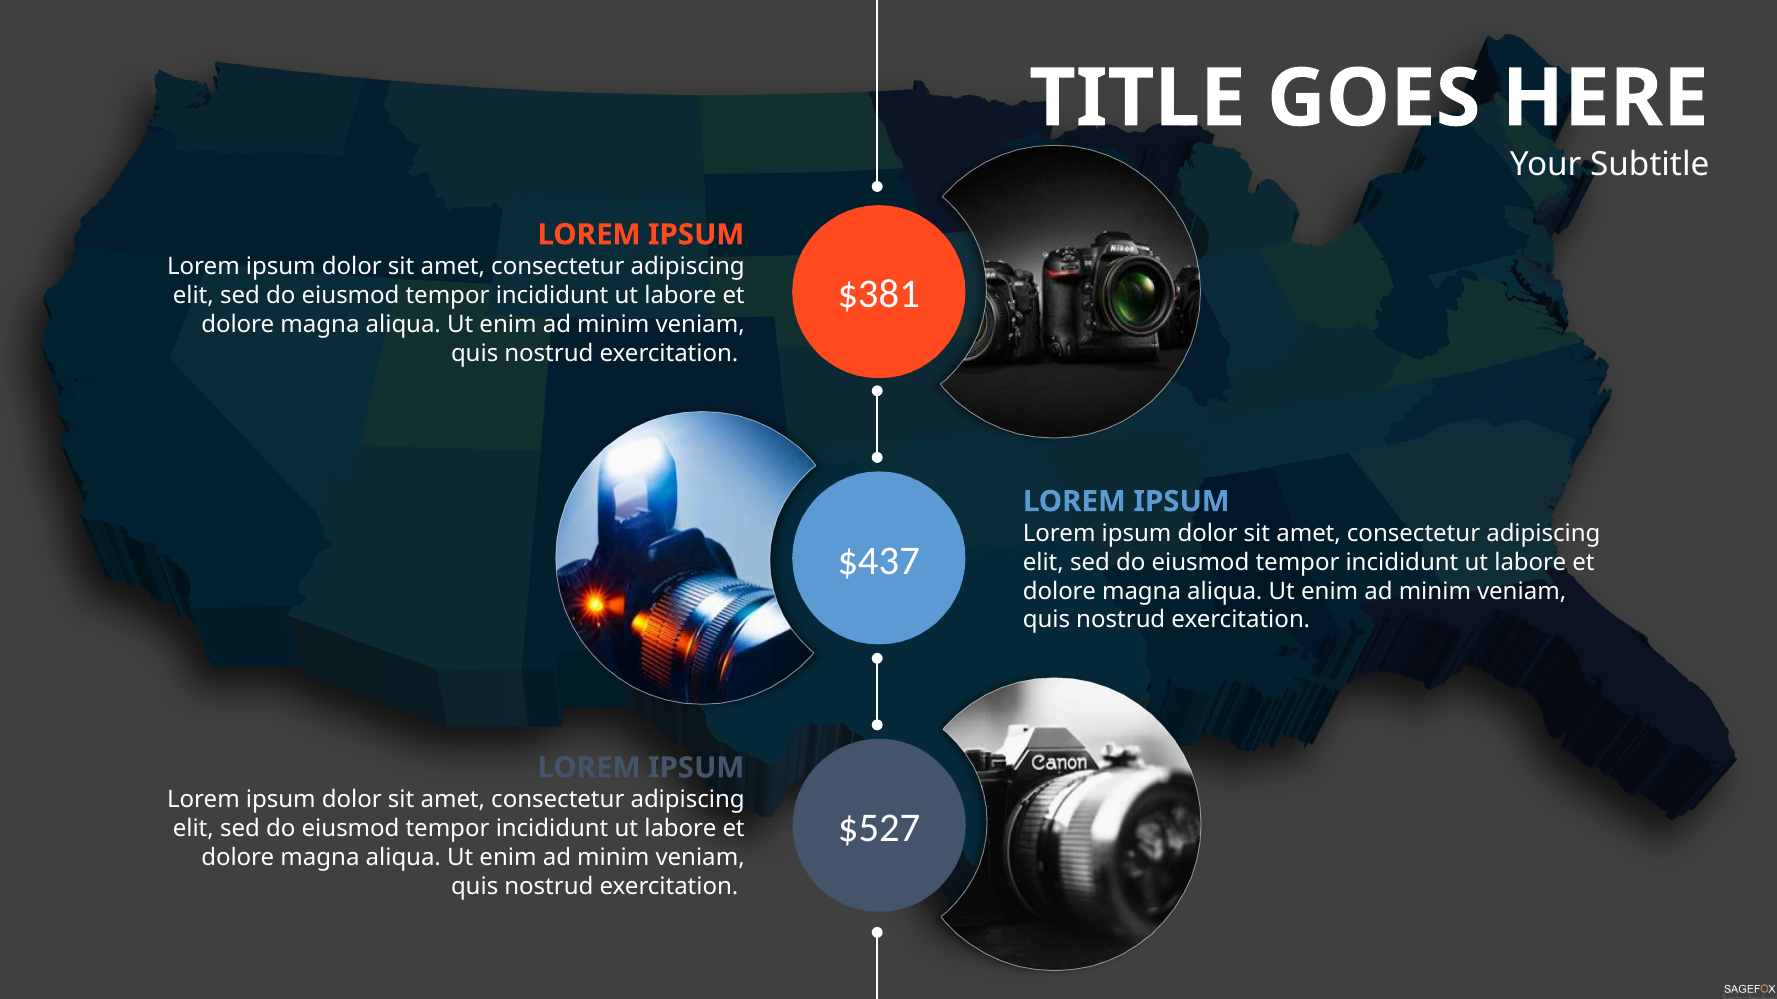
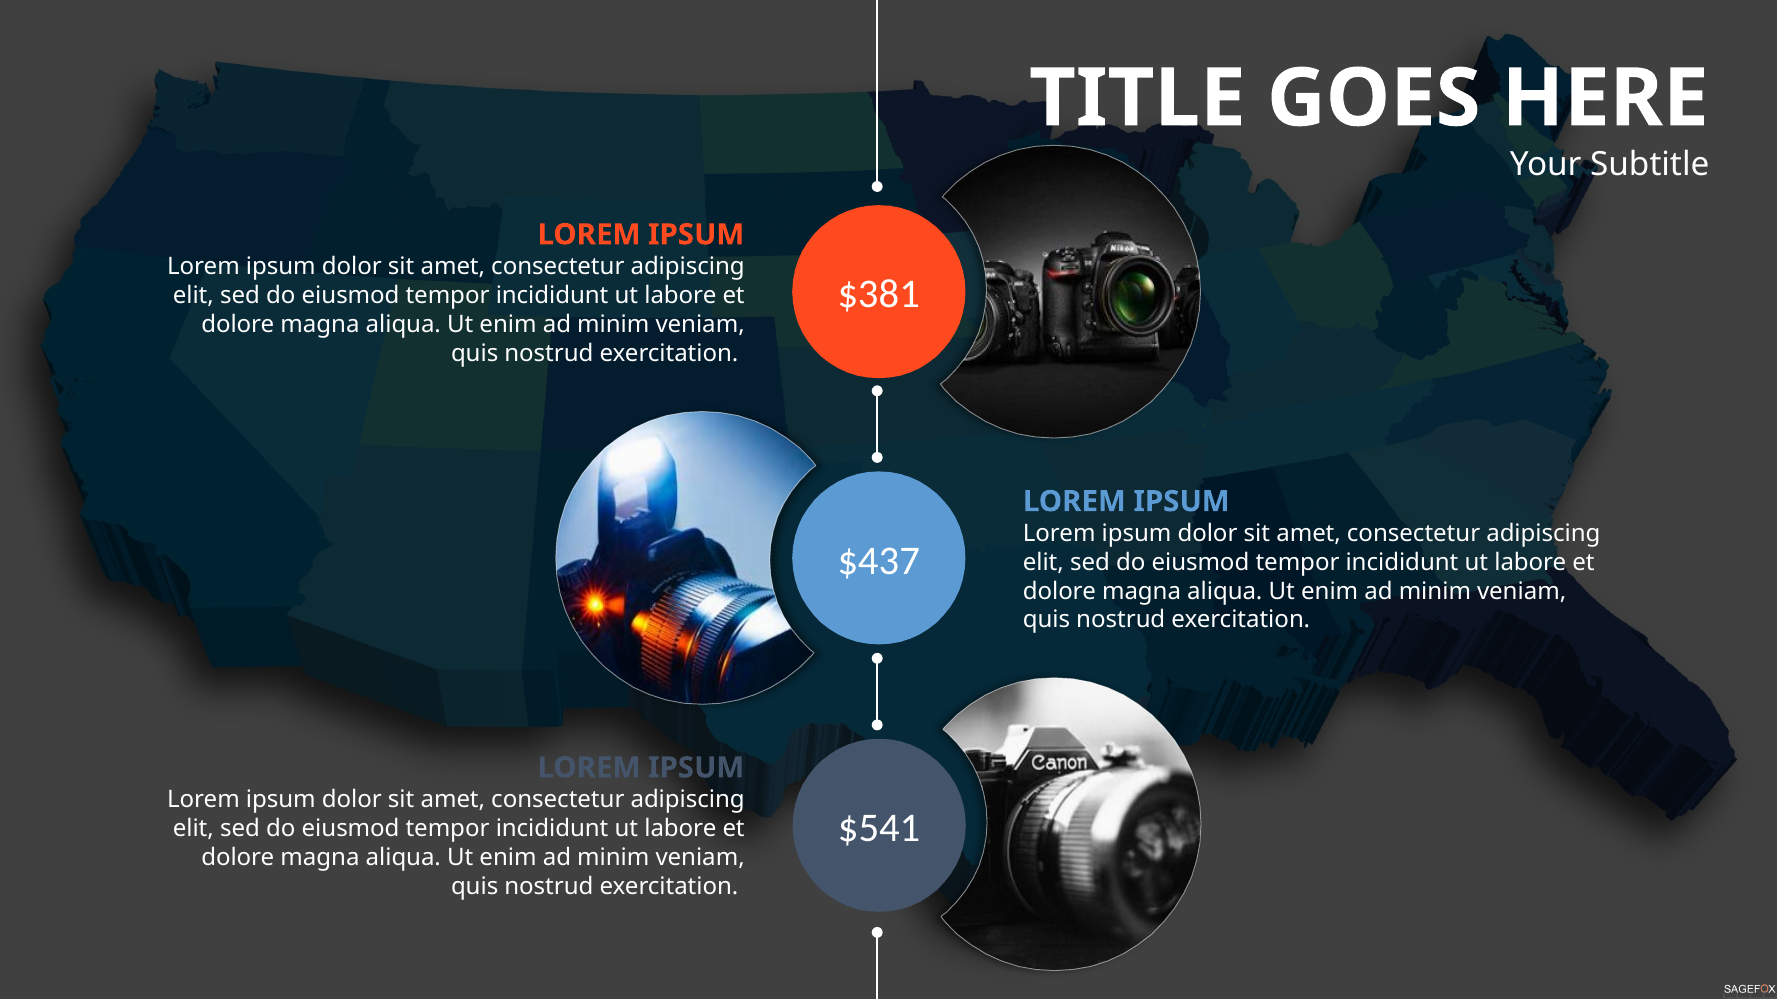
$527: $527 -> $541 (879, 829)
